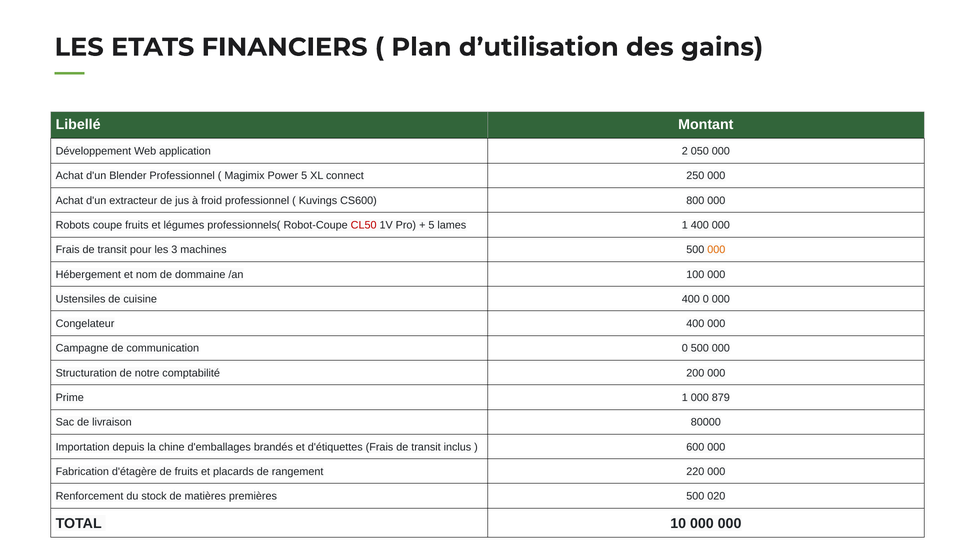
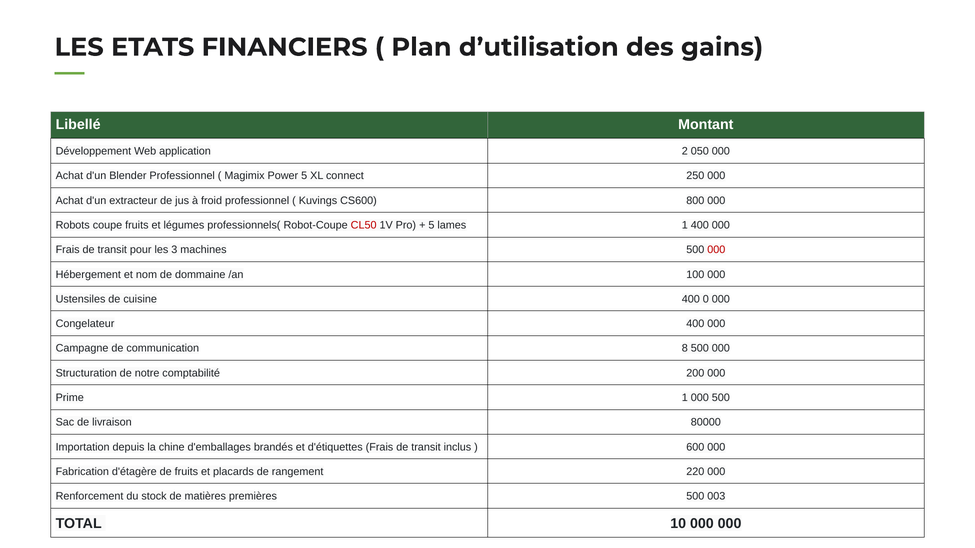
000 colour: orange -> red (716, 250)
communication 0: 0 -> 8 (685, 349)
000 879: 879 -> 500 (721, 398)
020: 020 -> 003 (716, 497)
